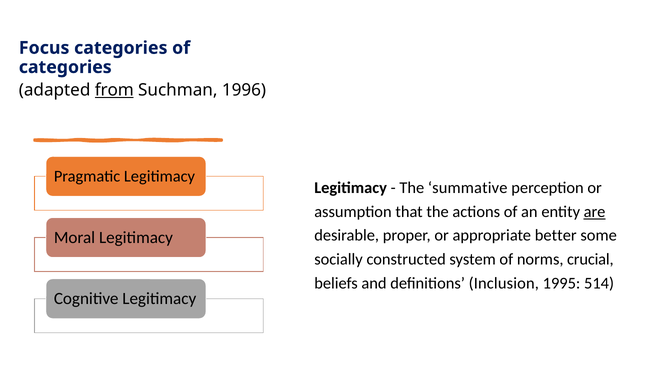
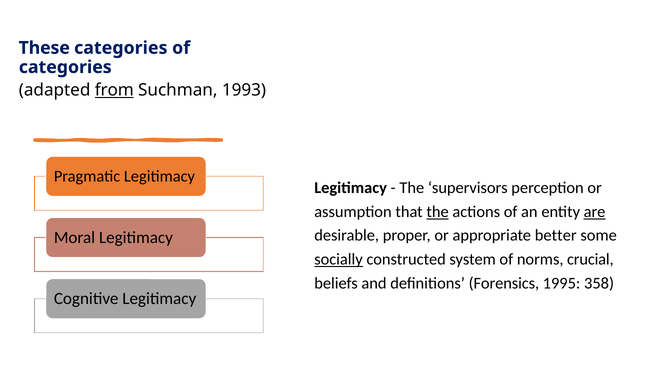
Focus: Focus -> These (44, 48)
1996: 1996 -> 1993 (244, 90)
summative: summative -> supervisors (468, 188)
the underline: none -> present (438, 211)
socially underline: none -> present (339, 259)
Inclusion: Inclusion -> Forensics (504, 283)
514: 514 -> 358 (599, 283)
